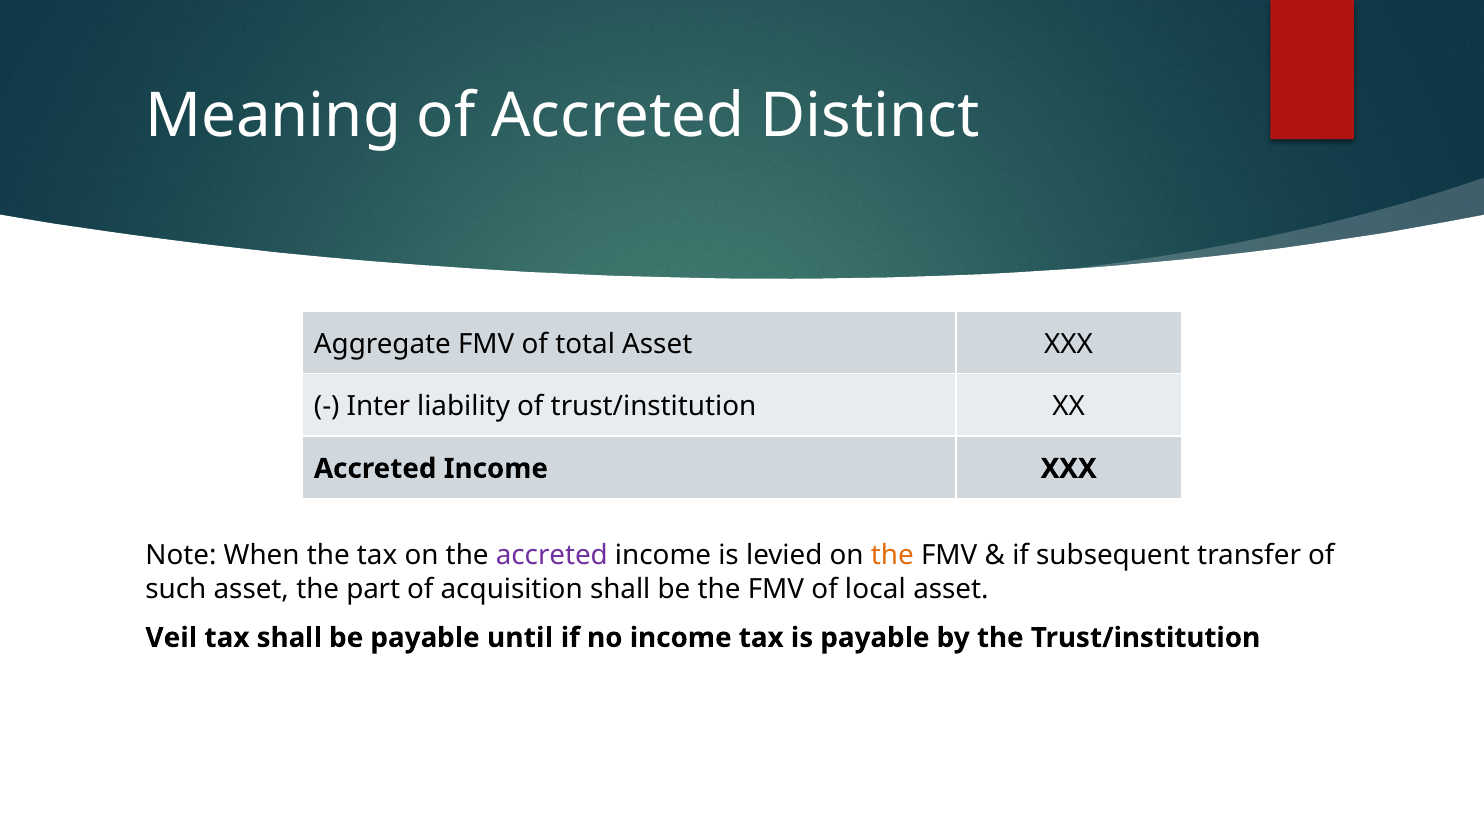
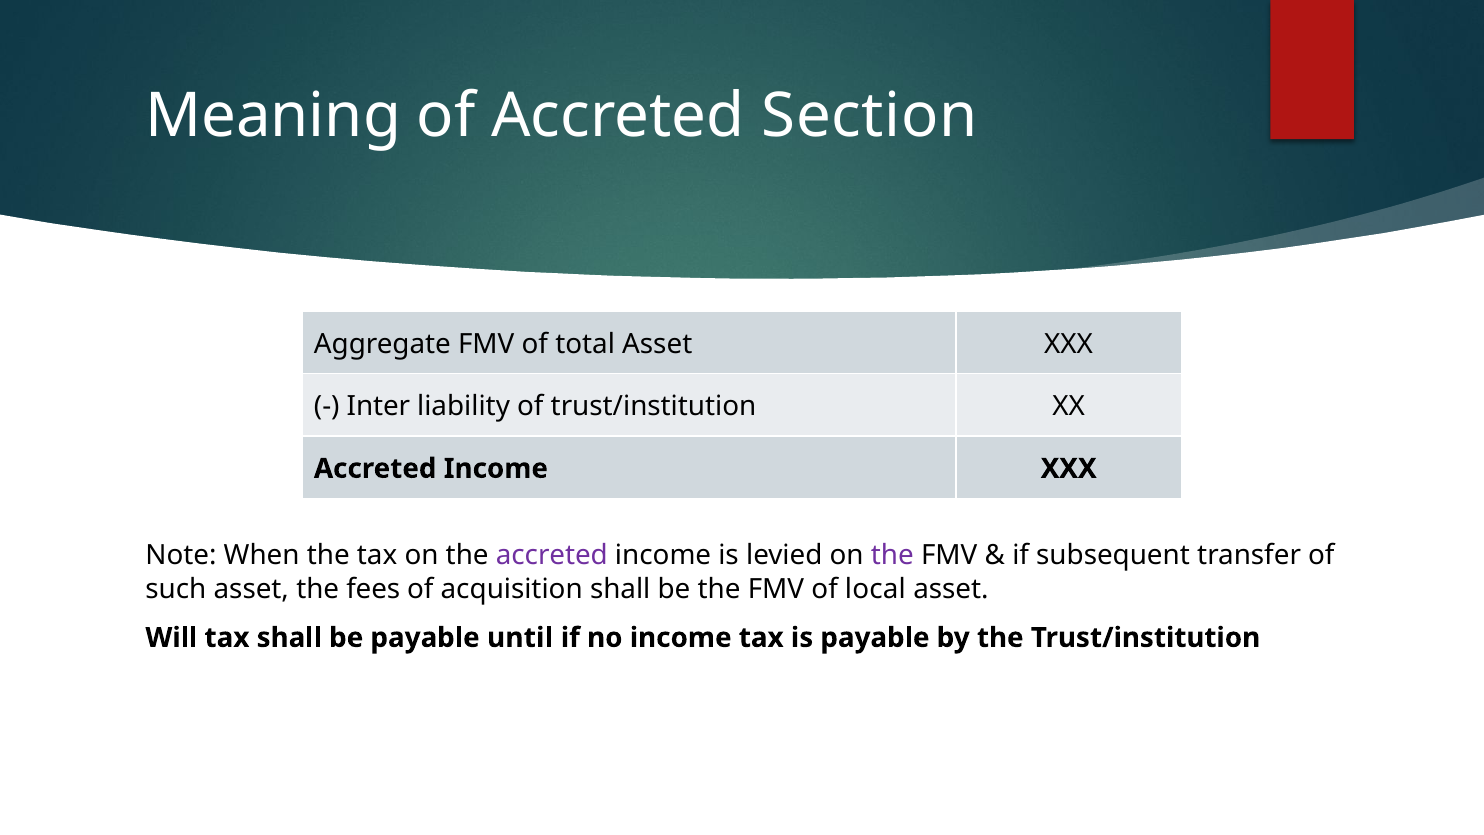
Distinct: Distinct -> Section (870, 116)
the colour: orange -> purple (892, 555)
part: part -> fees (373, 589)
Veil: Veil -> Will (171, 638)
